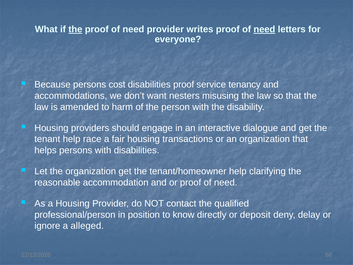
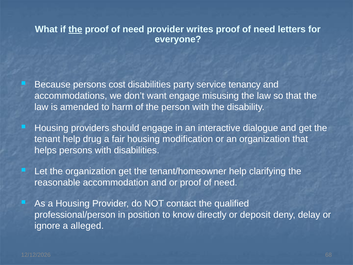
need underline: present -> none (264, 29)
disabilities proof: proof -> party (184, 84)
want nesters: nesters -> engage (184, 96)
race: race -> drug (92, 139)
transactions: transactions -> modification (188, 139)
